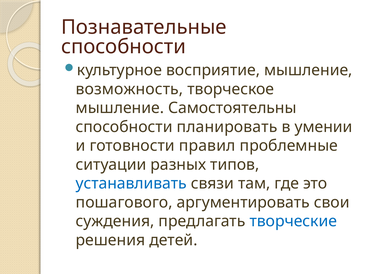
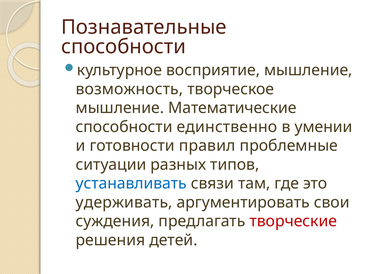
Самостоятельны: Самостоятельны -> Математические (232, 108)
планировать: планировать -> единственно (227, 127)
пошагового: пошагового -> удерживать (124, 203)
творческие colour: blue -> red (293, 222)
